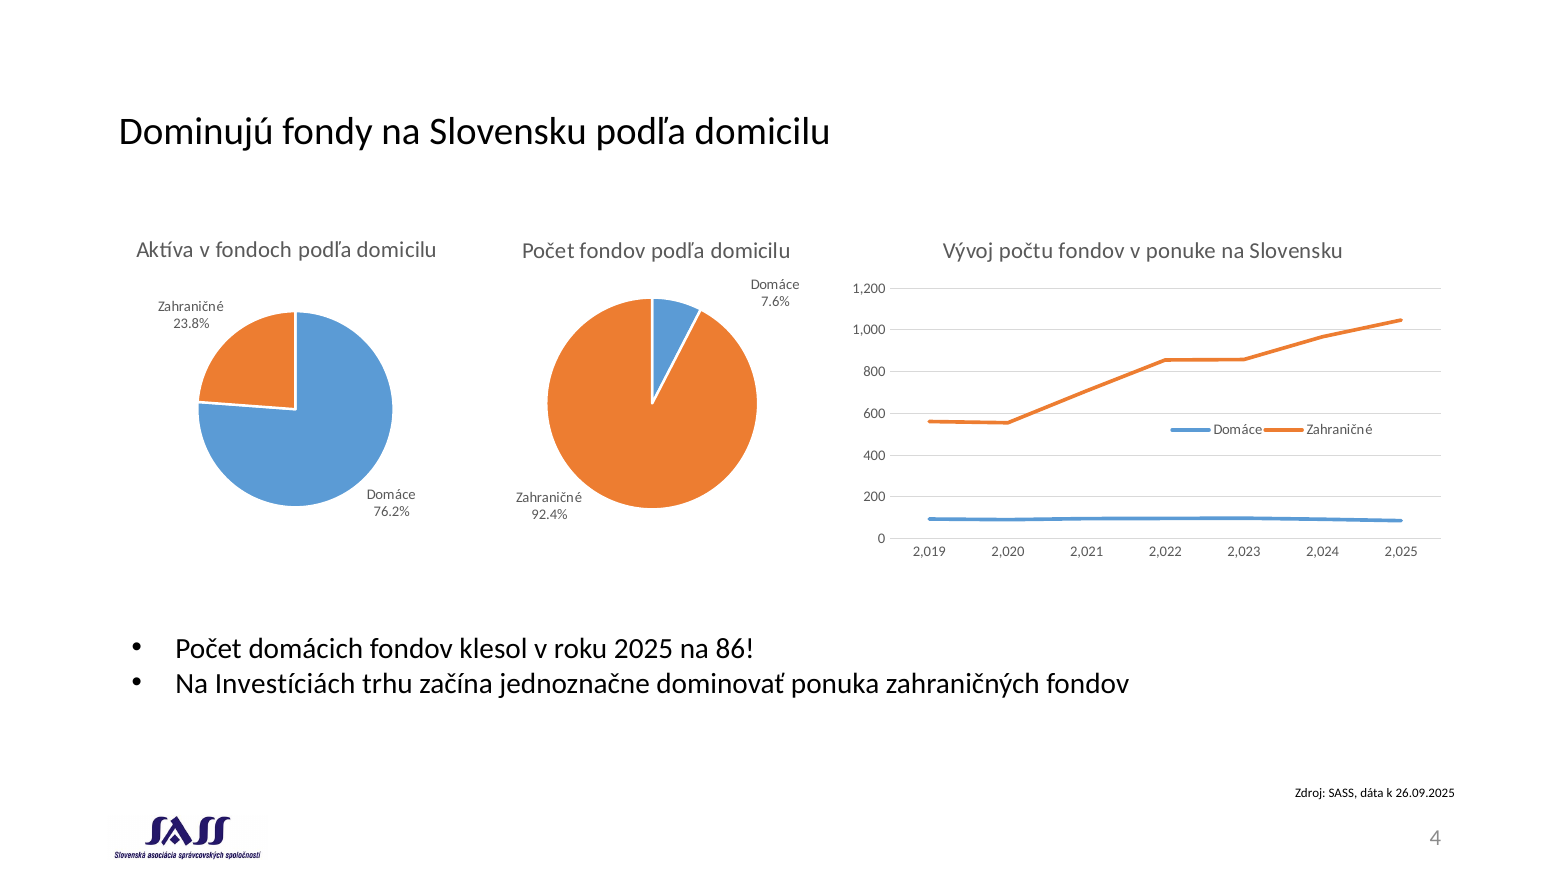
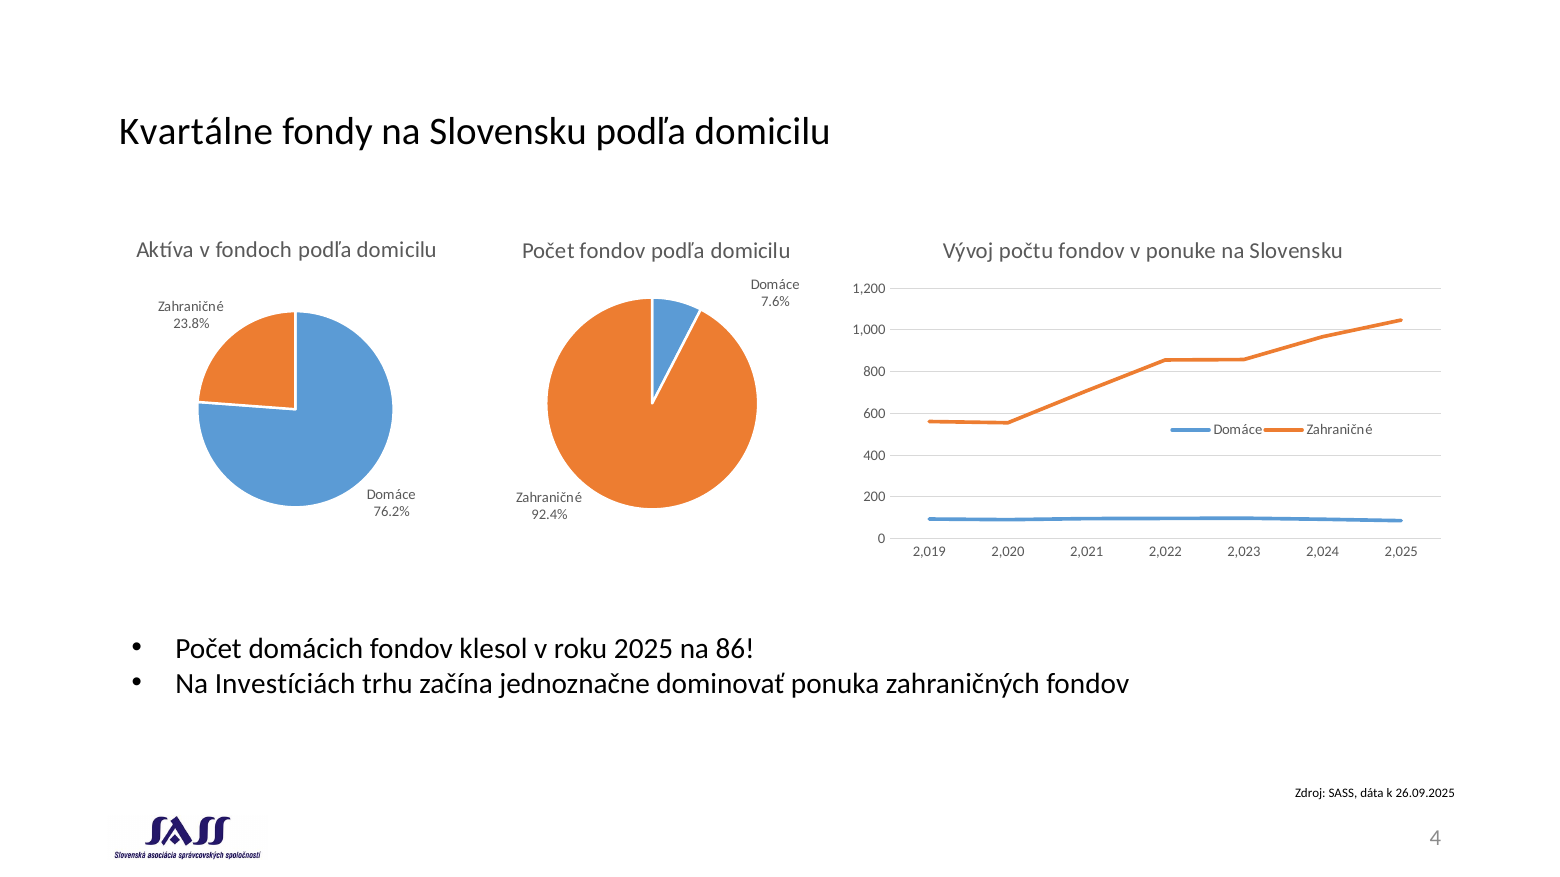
Dominujú: Dominujú -> Kvartálne (196, 131)
